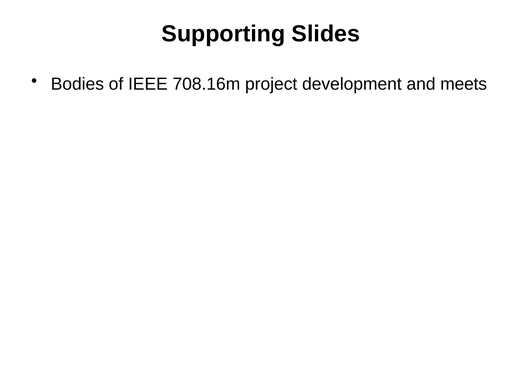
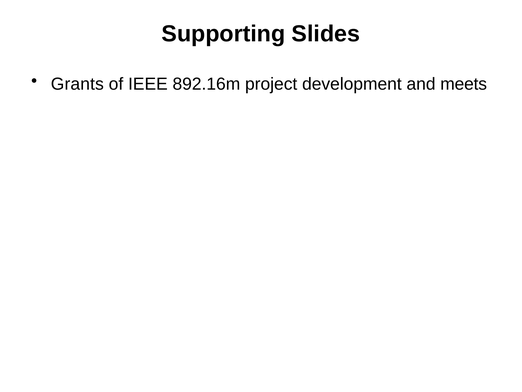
Bodies: Bodies -> Grants (77, 84)
708.16m: 708.16m -> 892.16m (206, 84)
